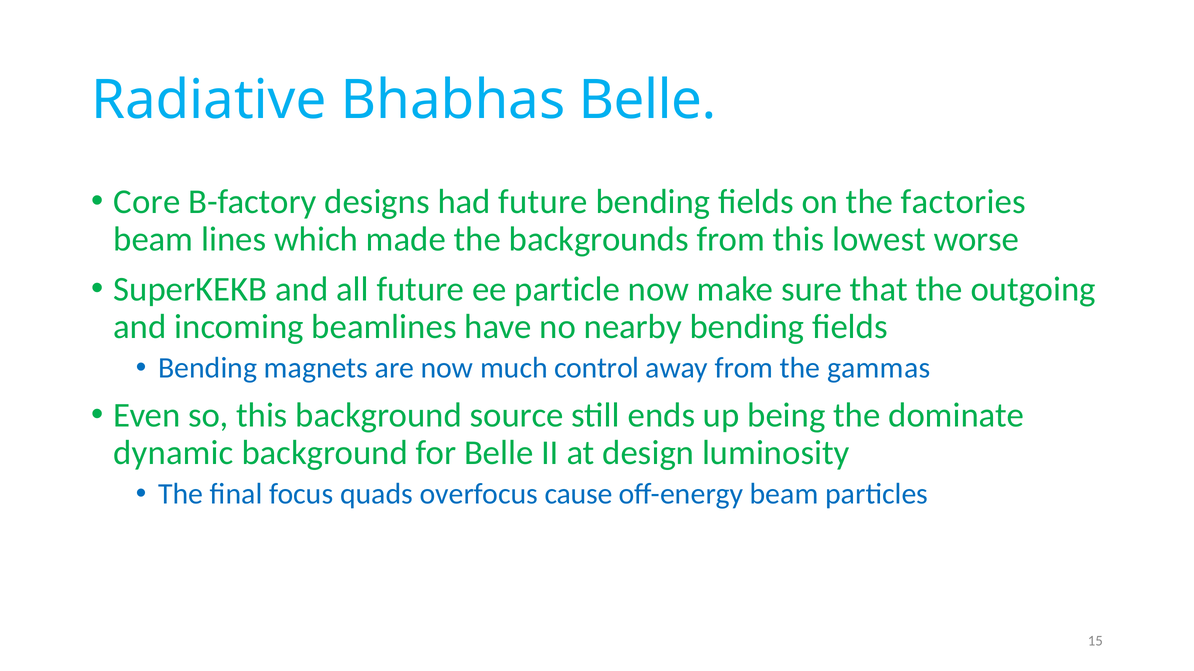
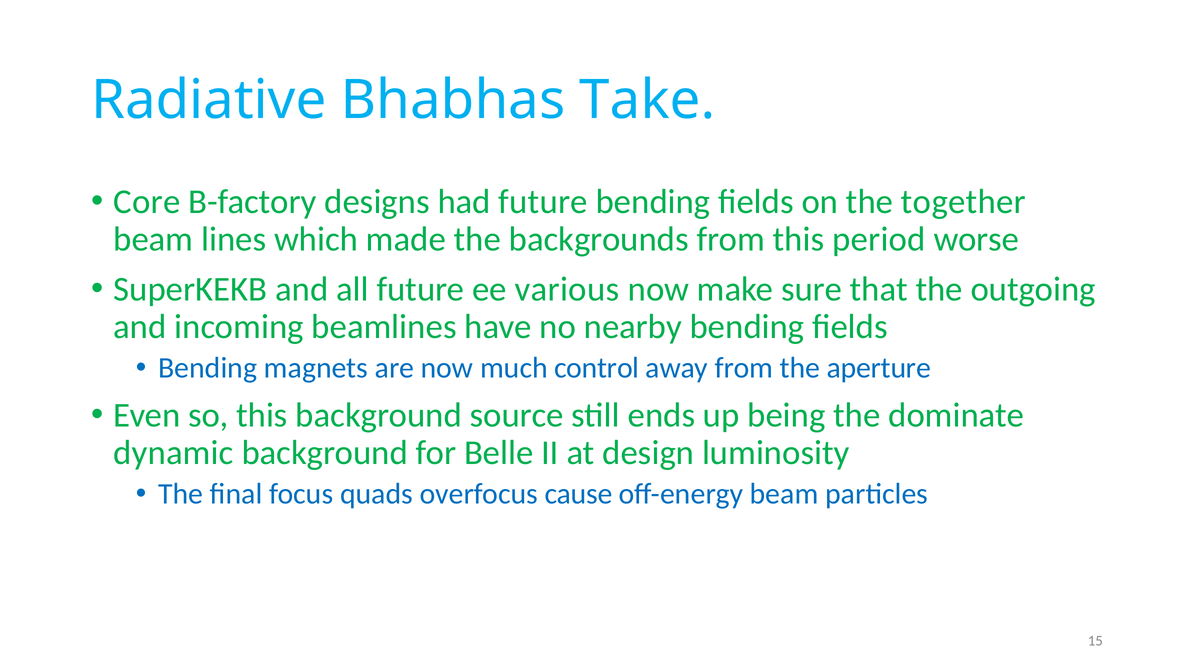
Bhabhas Belle: Belle -> Take (647, 100)
factories: factories -> together (963, 202)
lowest: lowest -> period (879, 239)
particle: particle -> various (567, 290)
gammas: gammas -> aperture (879, 368)
